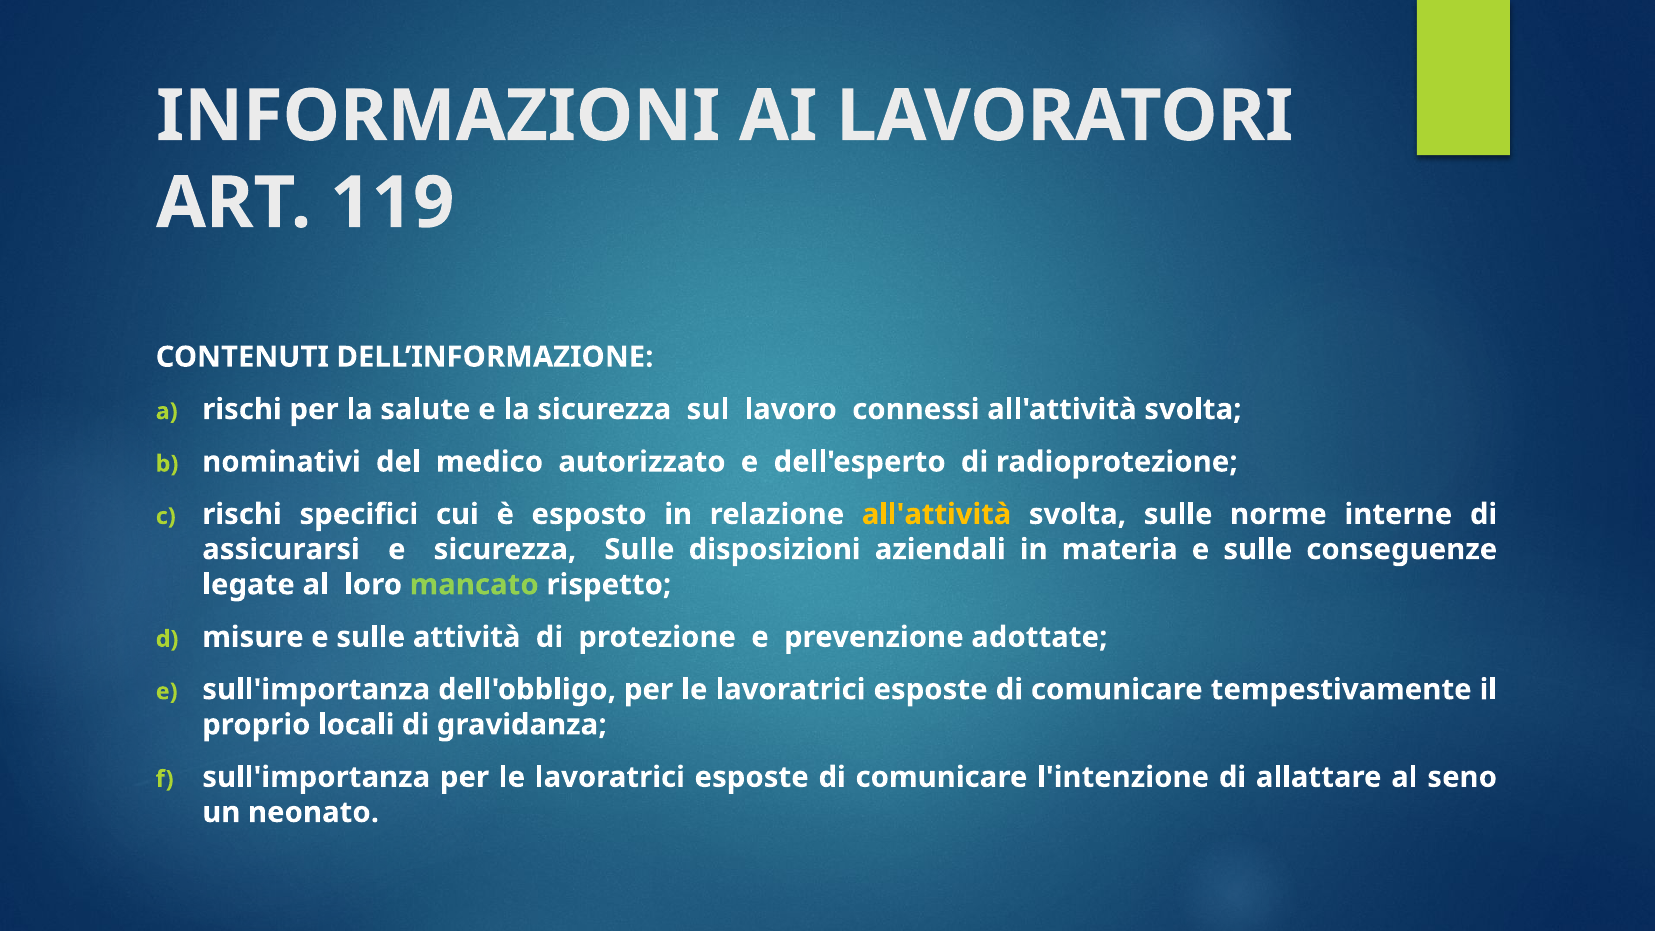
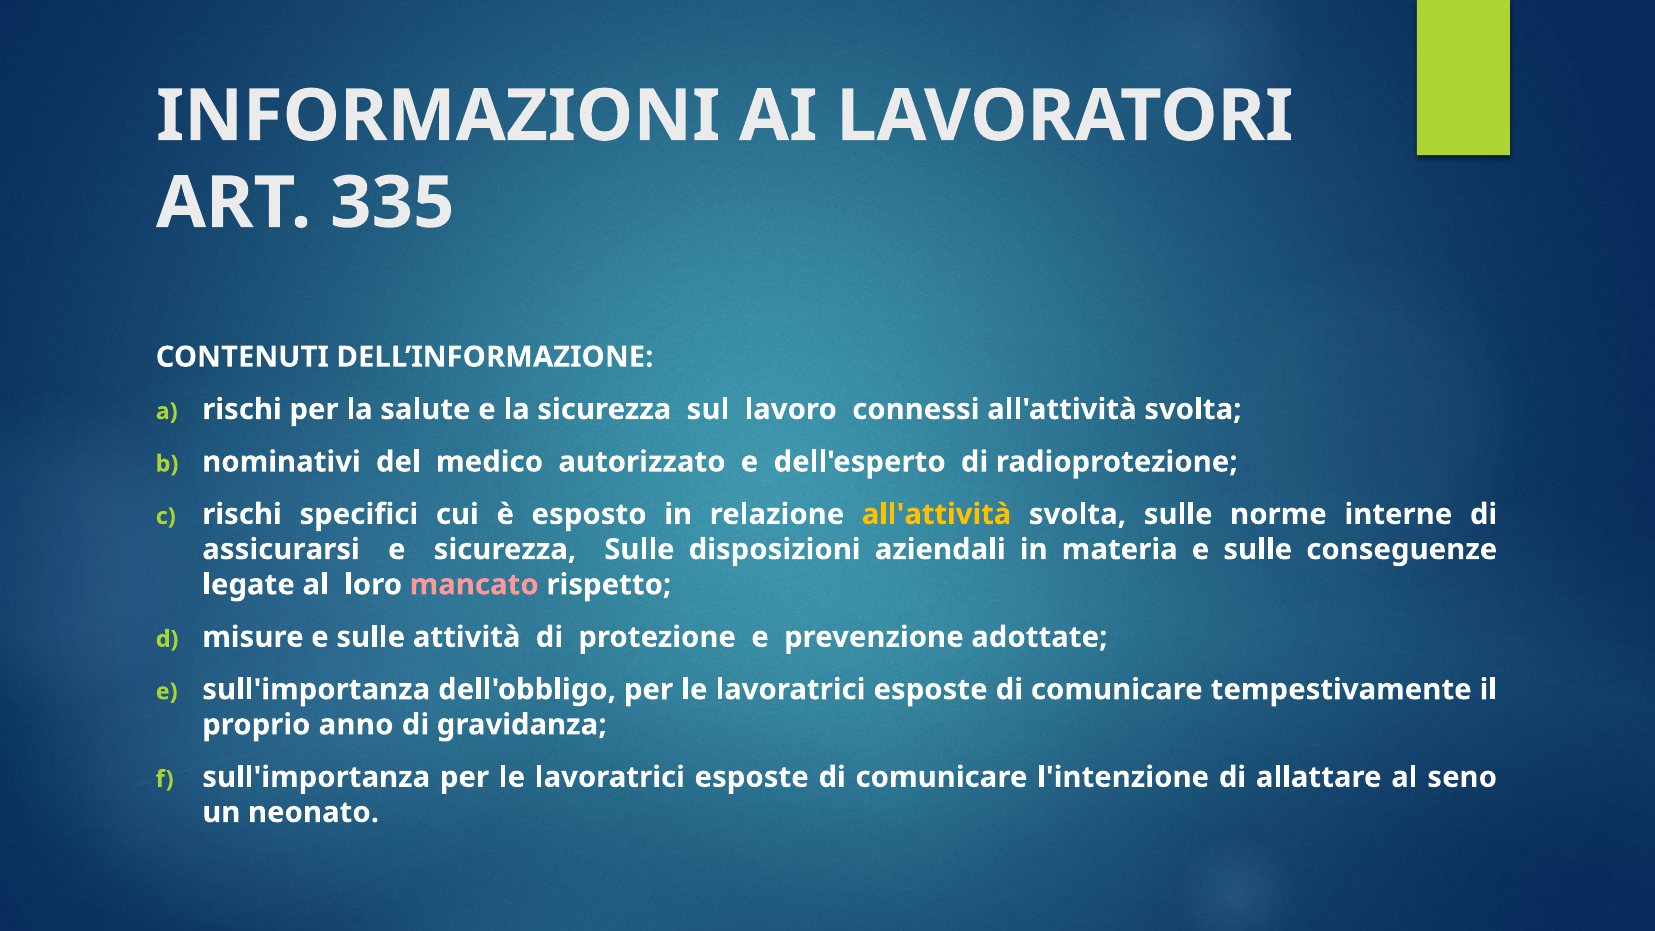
119: 119 -> 335 (392, 203)
mancato colour: light green -> pink (474, 585)
locali: locali -> anno (356, 725)
